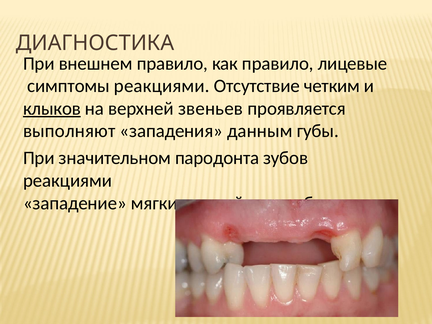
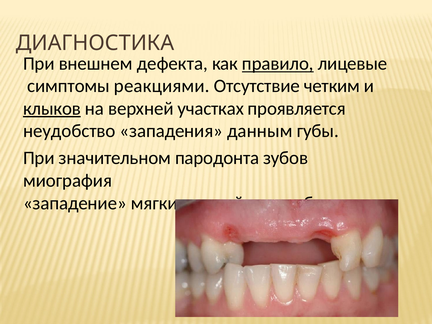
внешнем правило: правило -> дефекта (172, 64)
правило underline: none -> present (278, 64)
звеньев: звеньев -> участках (211, 109)
выполняют: выполняют -> неудобство (69, 131)
реакциями: реакциями -> миография (68, 181)
